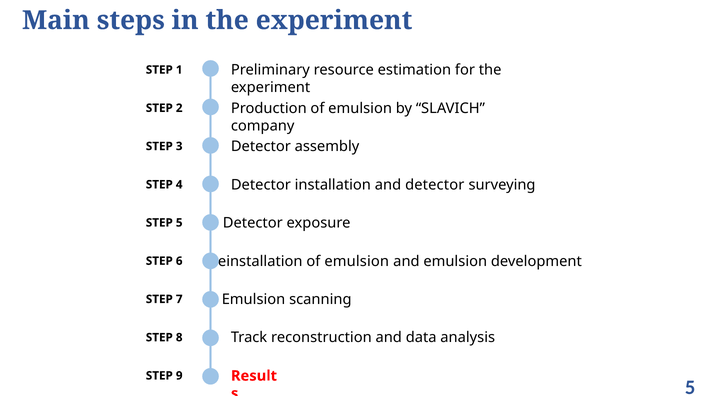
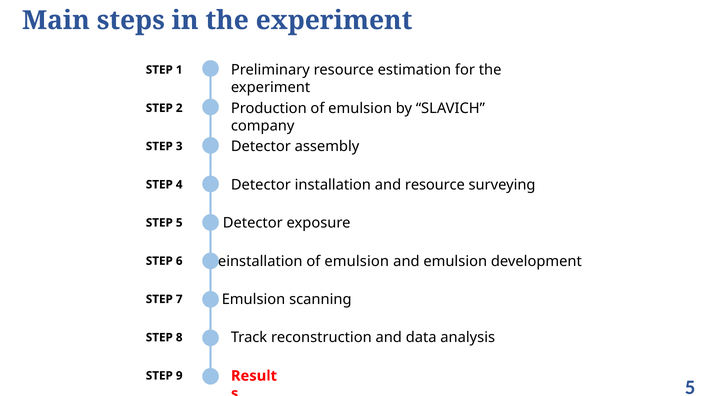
and detector: detector -> resource (435, 185)
